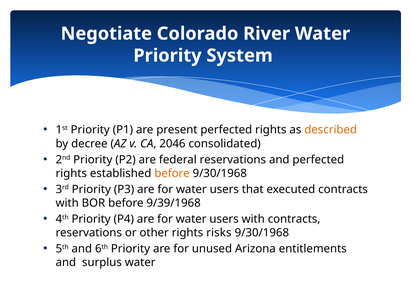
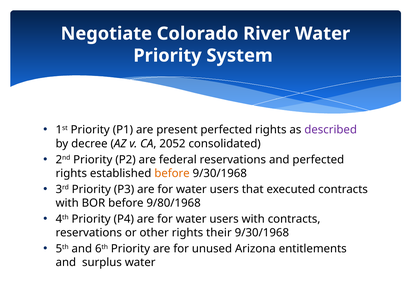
described colour: orange -> purple (331, 130)
2046: 2046 -> 2052 (172, 144)
9/39/1968: 9/39/1968 -> 9/80/1968 (174, 203)
risks: risks -> their (219, 233)
